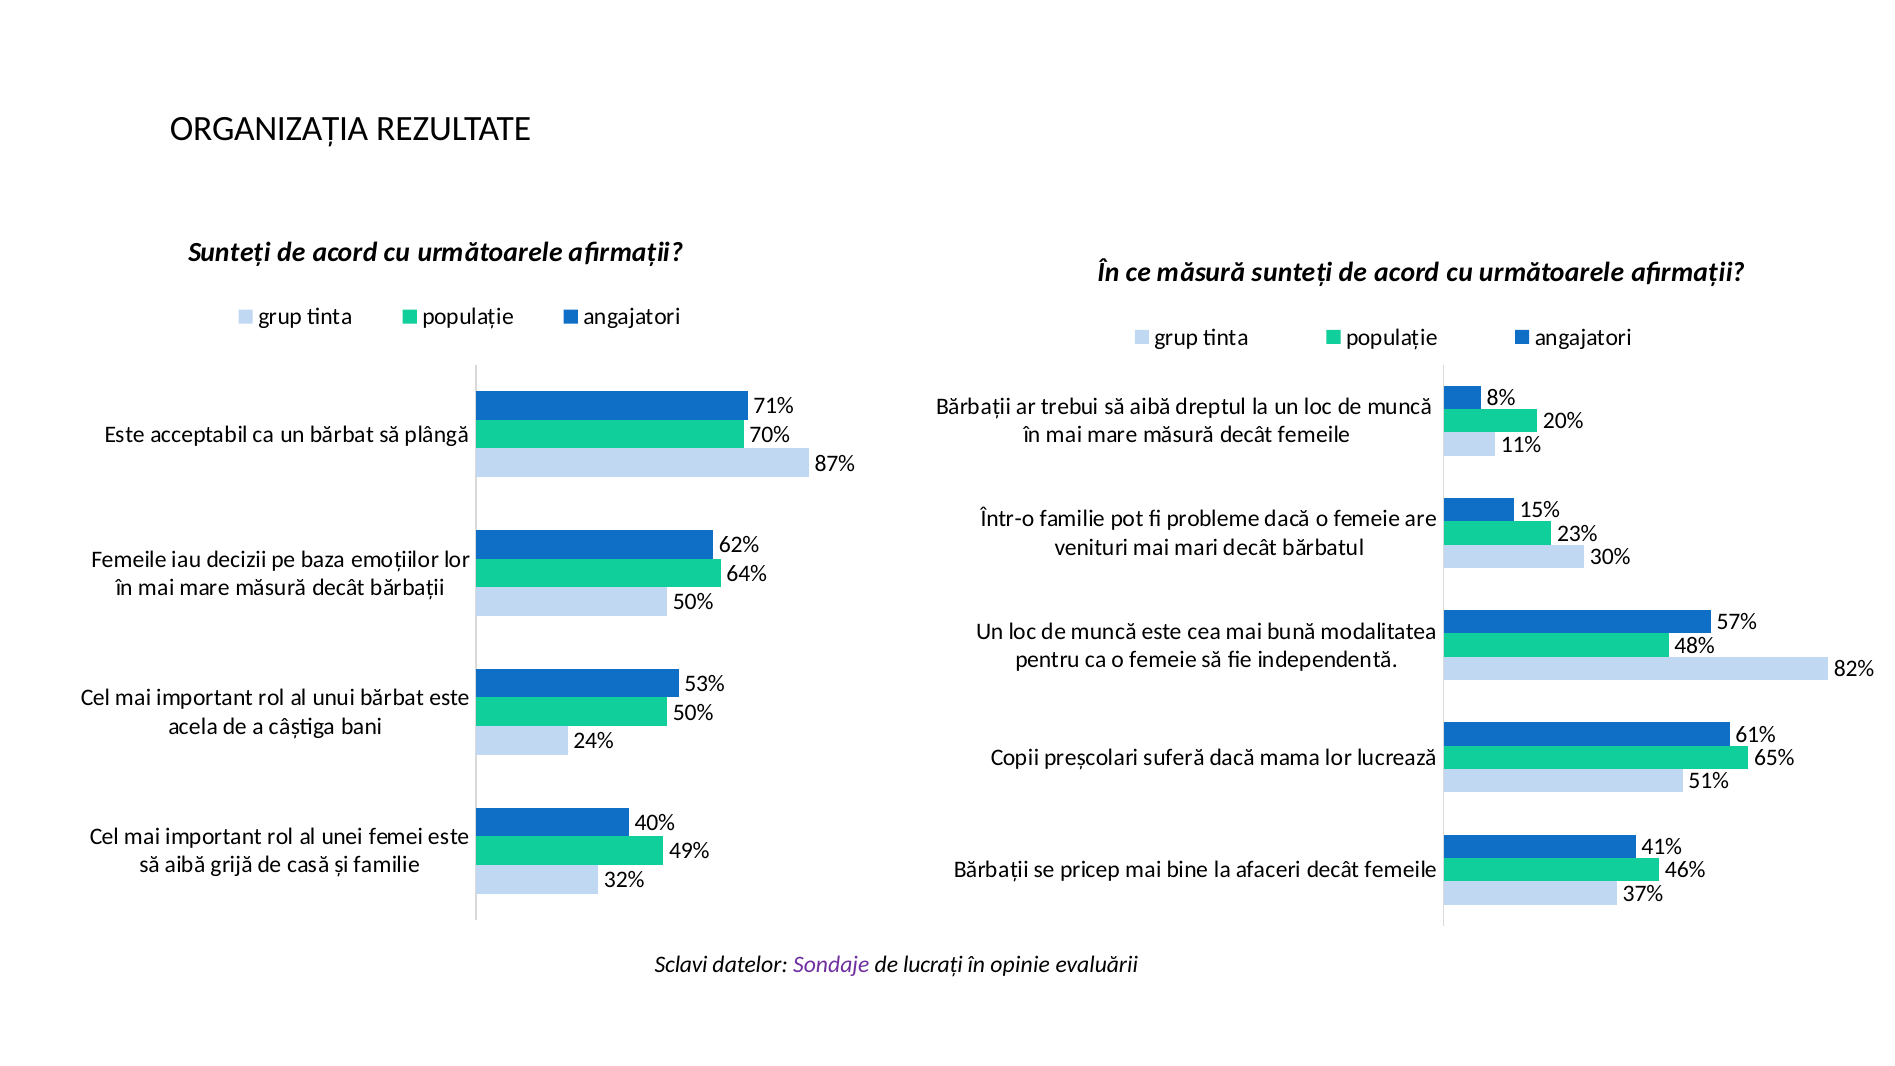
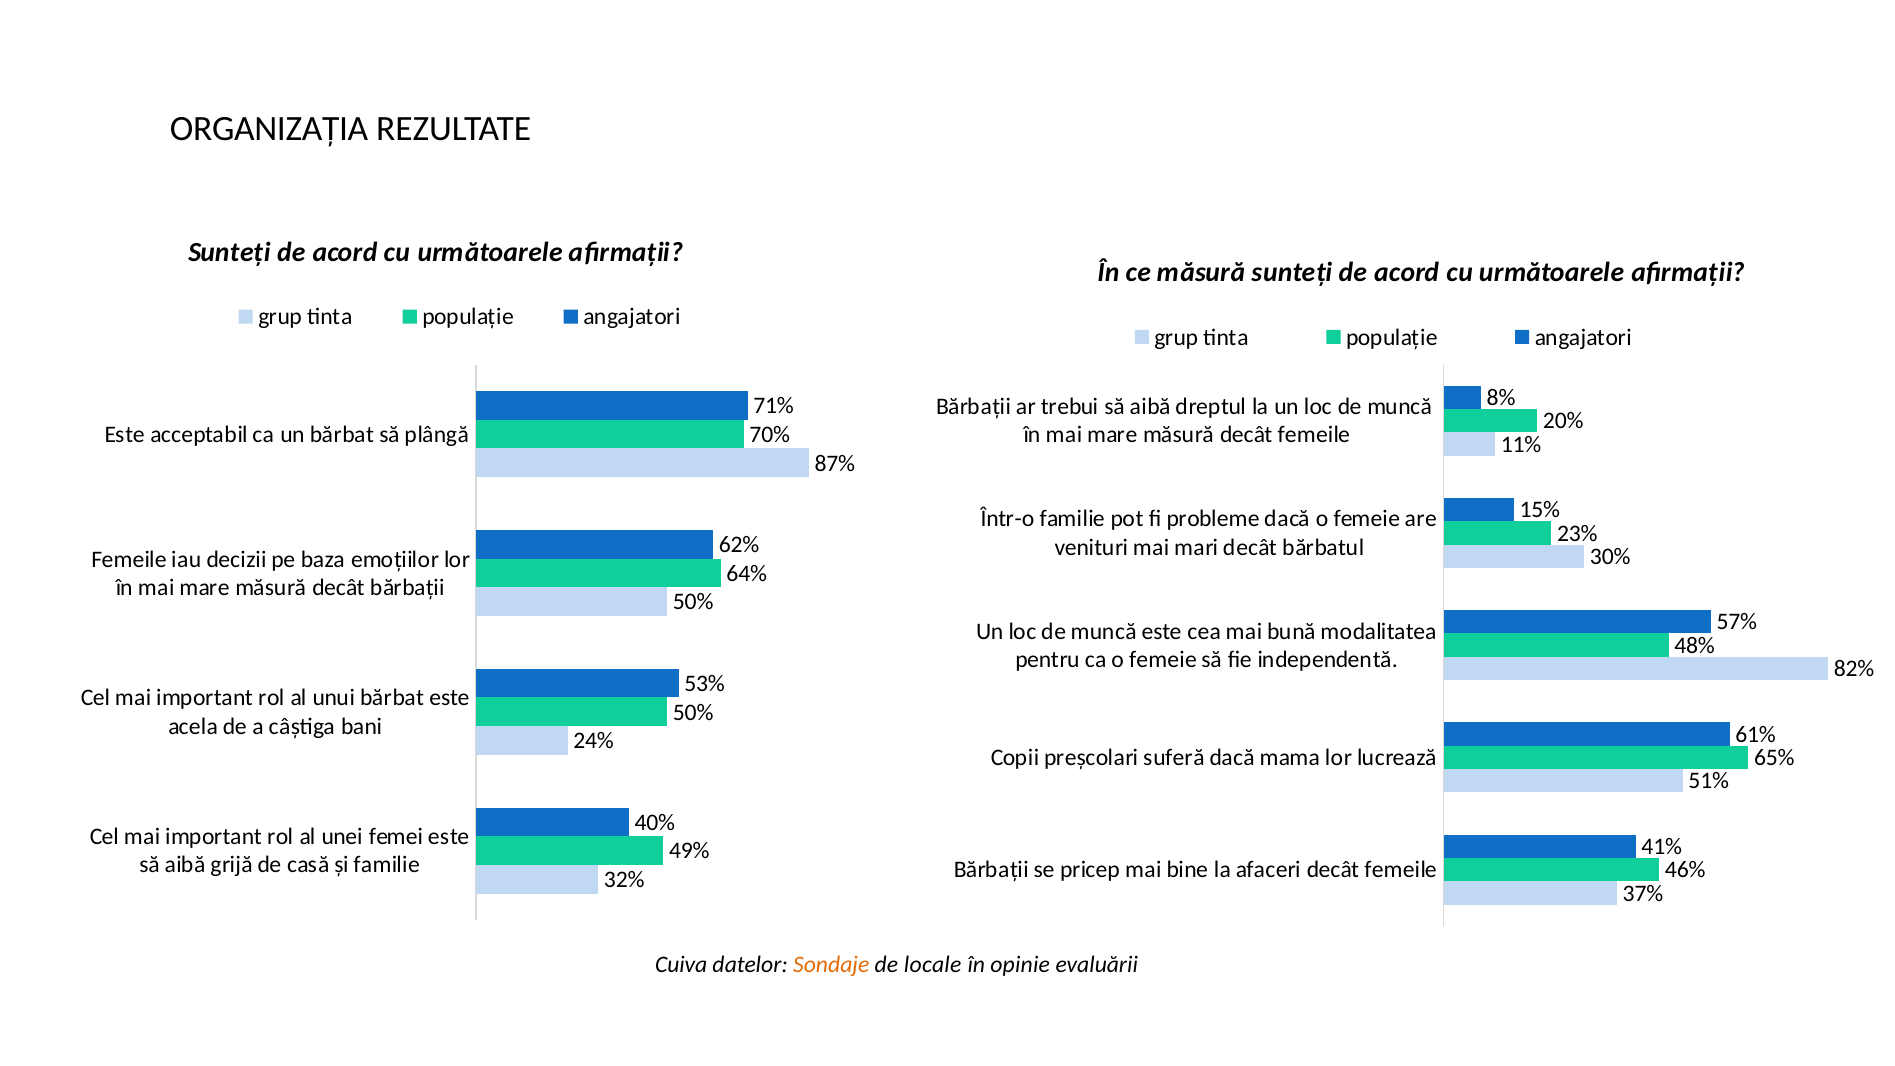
Sclavi: Sclavi -> Cuiva (681, 965)
Sondaje colour: purple -> orange (831, 965)
lucrați: lucrați -> locale (933, 965)
